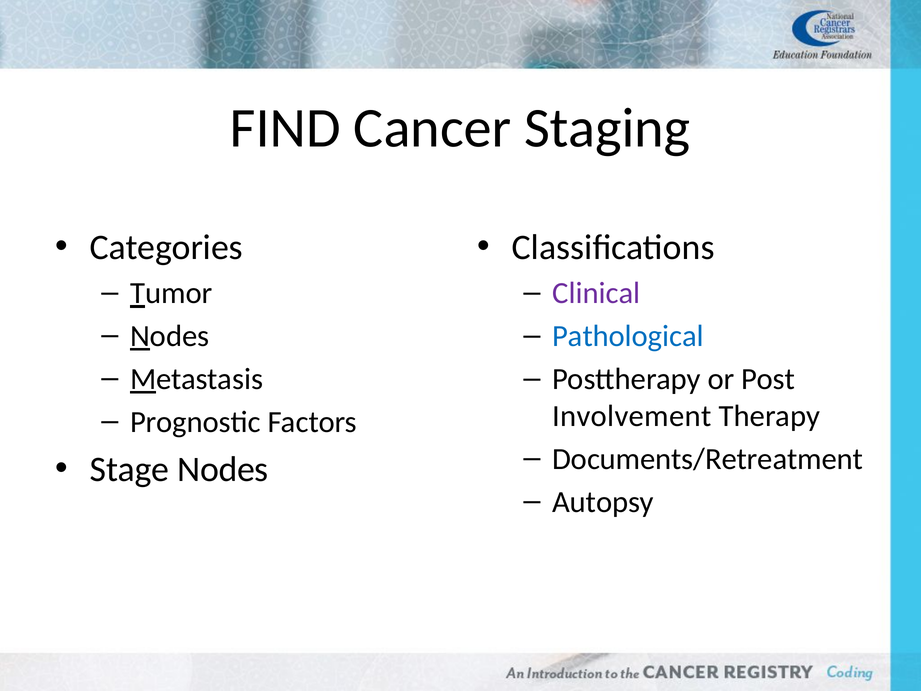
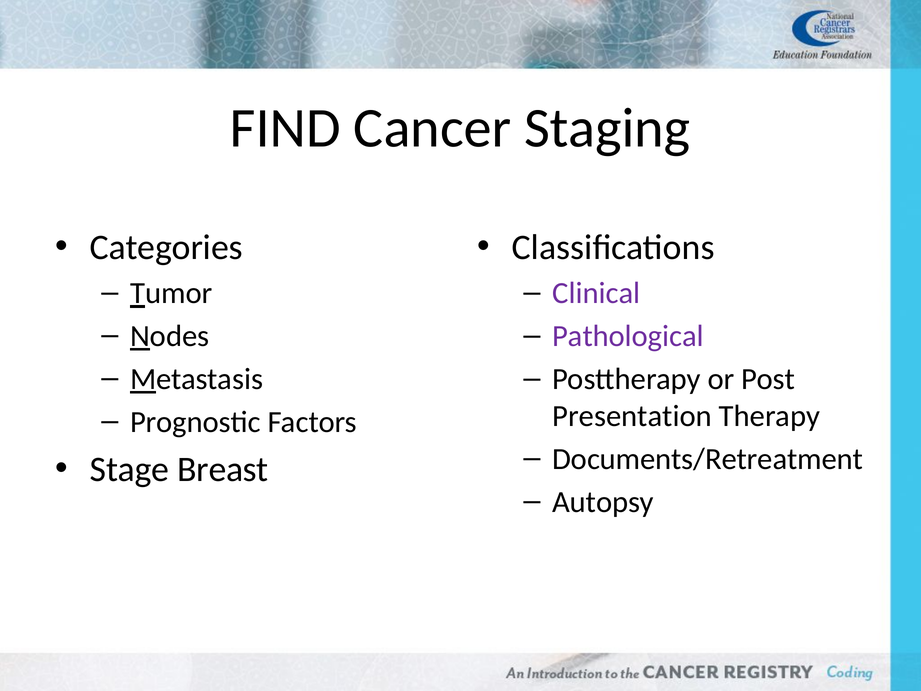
Pathological colour: blue -> purple (628, 336)
Involvement: Involvement -> Presentation (632, 416)
Stage Nodes: Nodes -> Breast (223, 469)
